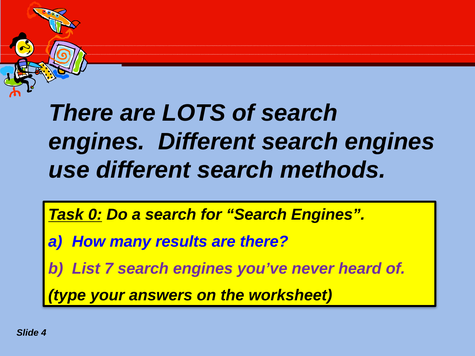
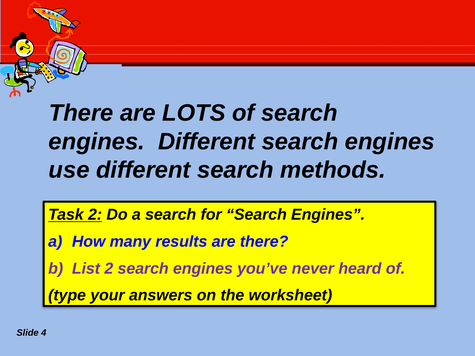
Task 0: 0 -> 2 (95, 215)
List 7: 7 -> 2 (109, 269)
